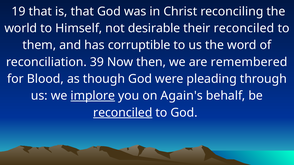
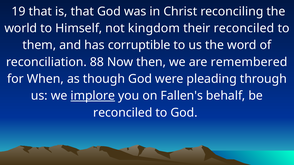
desirable: desirable -> kingdom (154, 28)
39: 39 -> 88 (97, 62)
Blood: Blood -> When (45, 79)
Again's: Again's -> Fallen's (182, 96)
reconciled underline: present -> none (123, 113)
